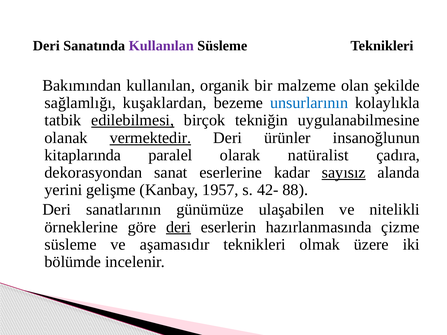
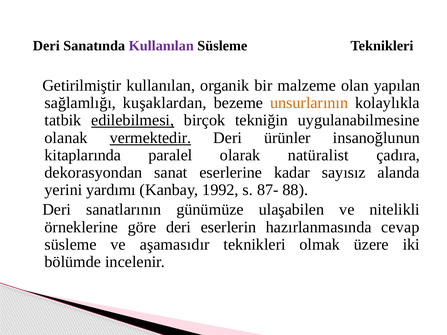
Bakımından: Bakımından -> Getirilmiştir (82, 86)
şekilde: şekilde -> yapılan (397, 86)
unsurlarının colour: blue -> orange (309, 103)
sayısız underline: present -> none (344, 173)
gelişme: gelişme -> yardımı (111, 190)
1957: 1957 -> 1992 (220, 190)
42-: 42- -> 87- (268, 190)
deri underline: present -> none (179, 227)
çizme: çizme -> cevap (400, 227)
